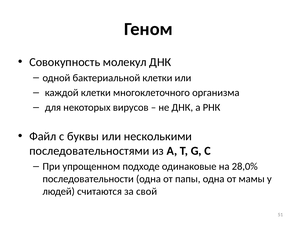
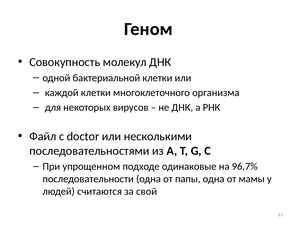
буквы: буквы -> doctor (83, 137)
28,0%: 28,0% -> 96,7% (245, 167)
